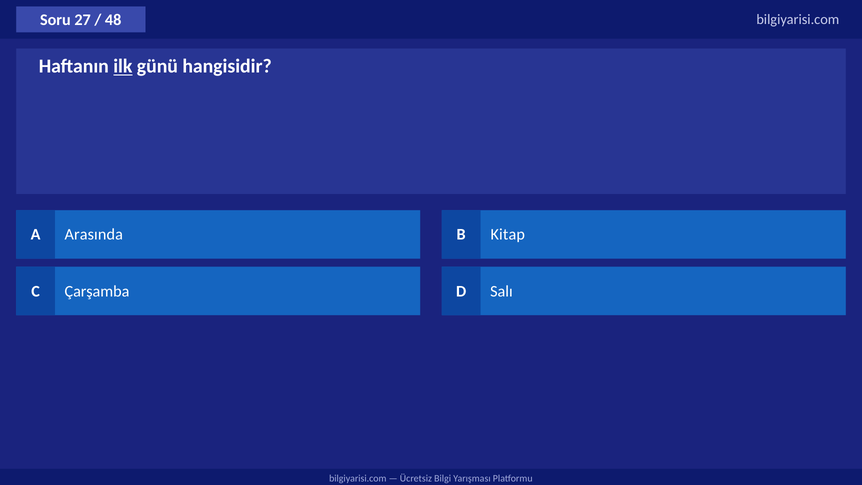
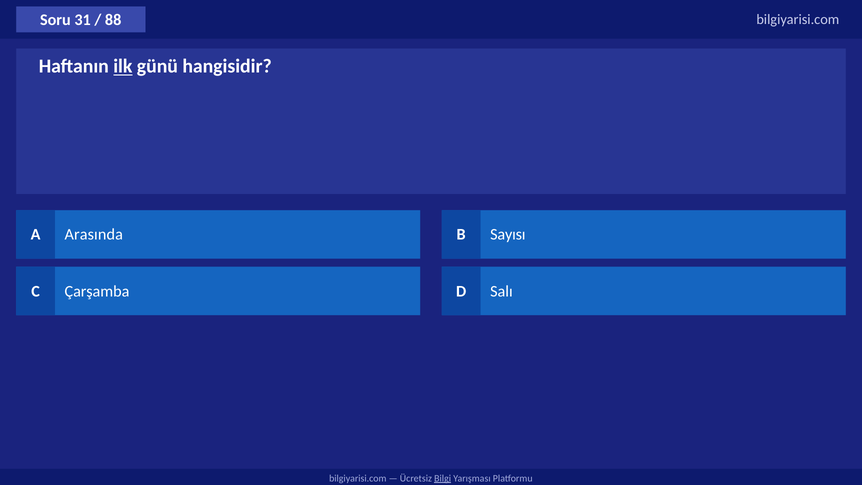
27: 27 -> 31 (83, 20)
48: 48 -> 88 (113, 20)
Kitap: Kitap -> Sayısı (508, 235)
Bilgi underline: none -> present (443, 478)
